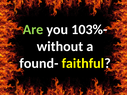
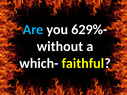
Are colour: light green -> light blue (33, 30)
103%-: 103%- -> 629%- (89, 30)
found-: found- -> which- (39, 63)
